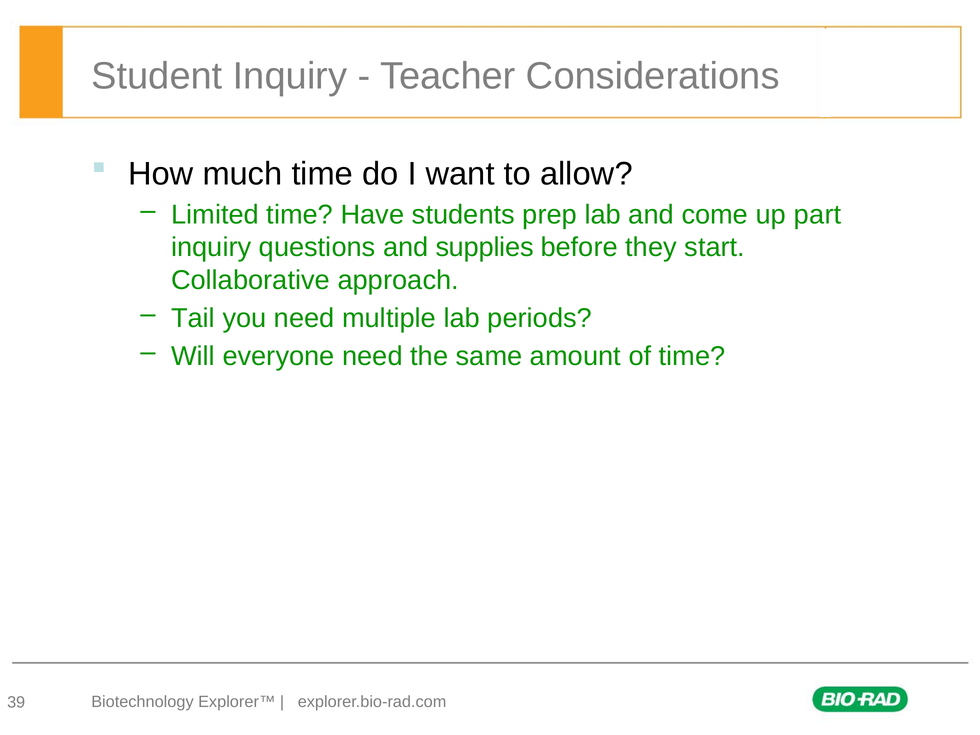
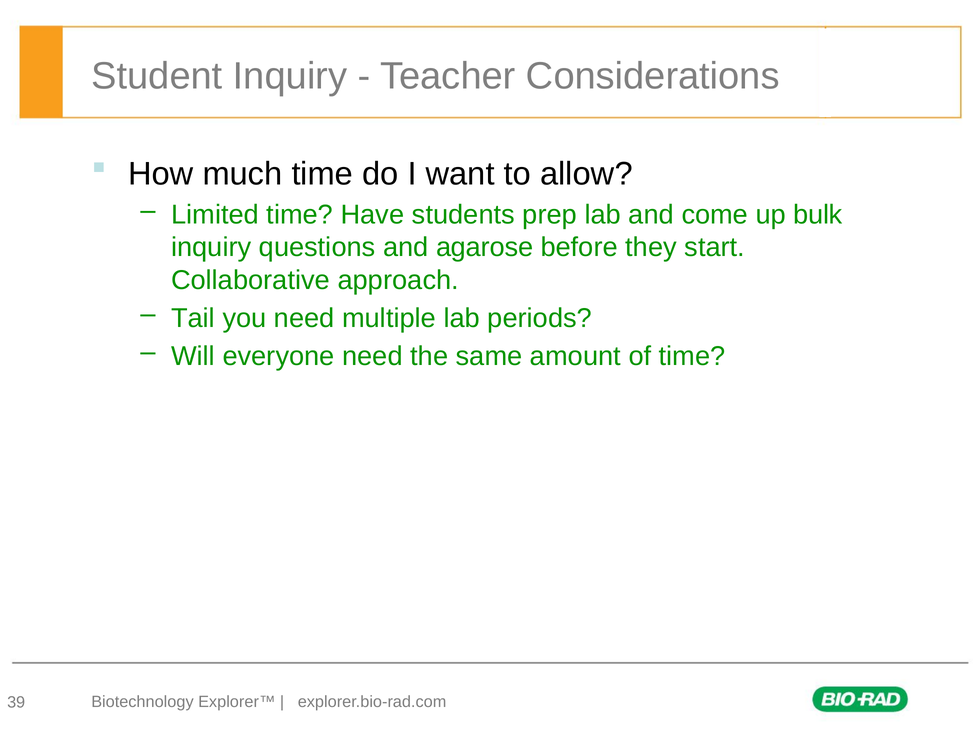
part: part -> bulk (818, 215)
supplies: supplies -> agarose (485, 247)
